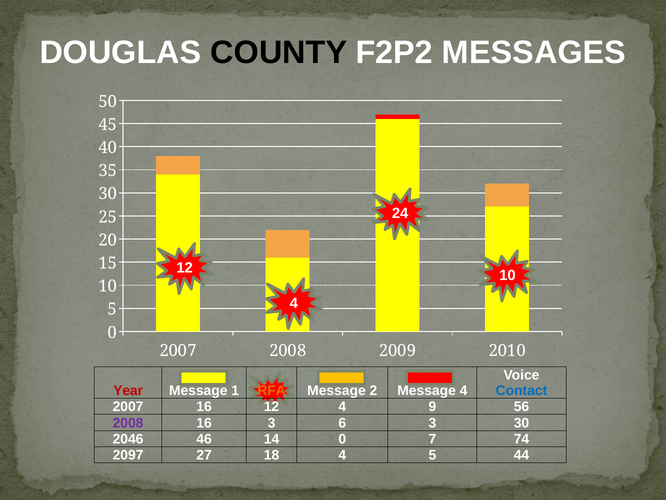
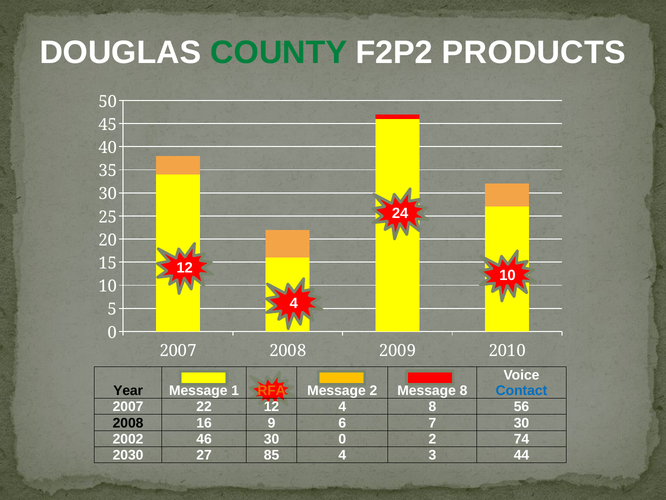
COUNTY colour: black -> green (279, 53)
MESSAGES: MESSAGES -> PRODUCTS (534, 53)
Year colour: red -> black (128, 390)
Message 4: 4 -> 8 (464, 390)
2007 16: 16 -> 22 (204, 407)
4 9: 9 -> 8 (432, 407)
2008 colour: purple -> black (128, 423)
16 3: 3 -> 9 (272, 423)
6 3: 3 -> 7 (432, 423)
2046: 2046 -> 2002 (128, 439)
46 14: 14 -> 30 (272, 439)
0 7: 7 -> 2 (432, 439)
2097: 2097 -> 2030 (128, 455)
18: 18 -> 85 (272, 455)
4 5: 5 -> 3 (432, 455)
